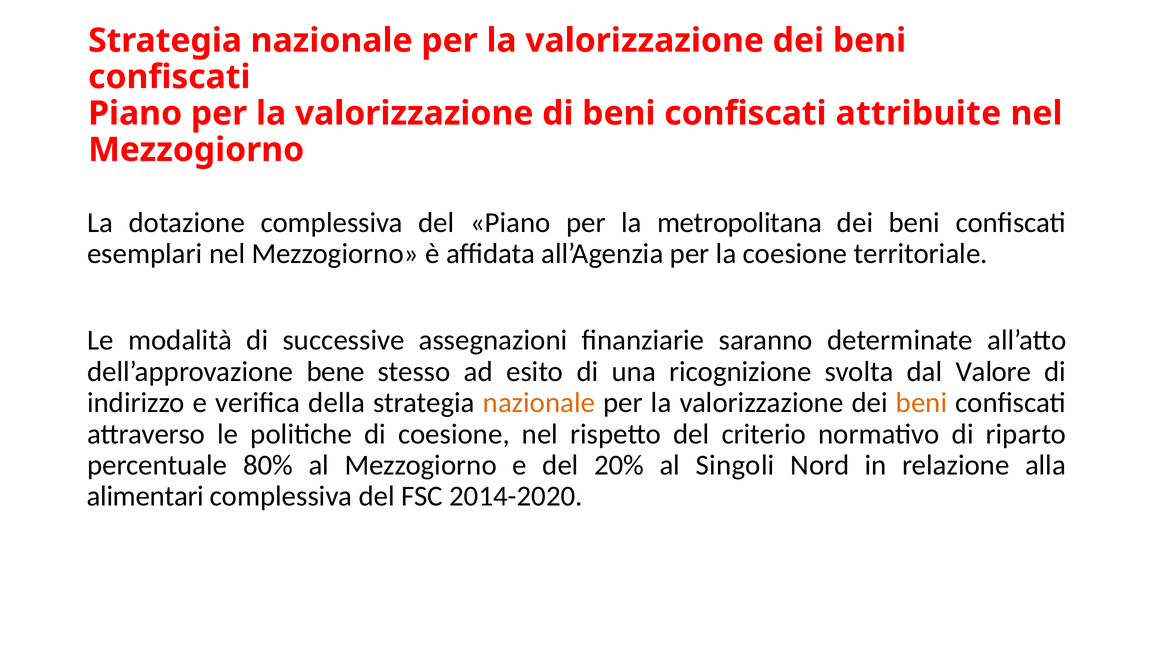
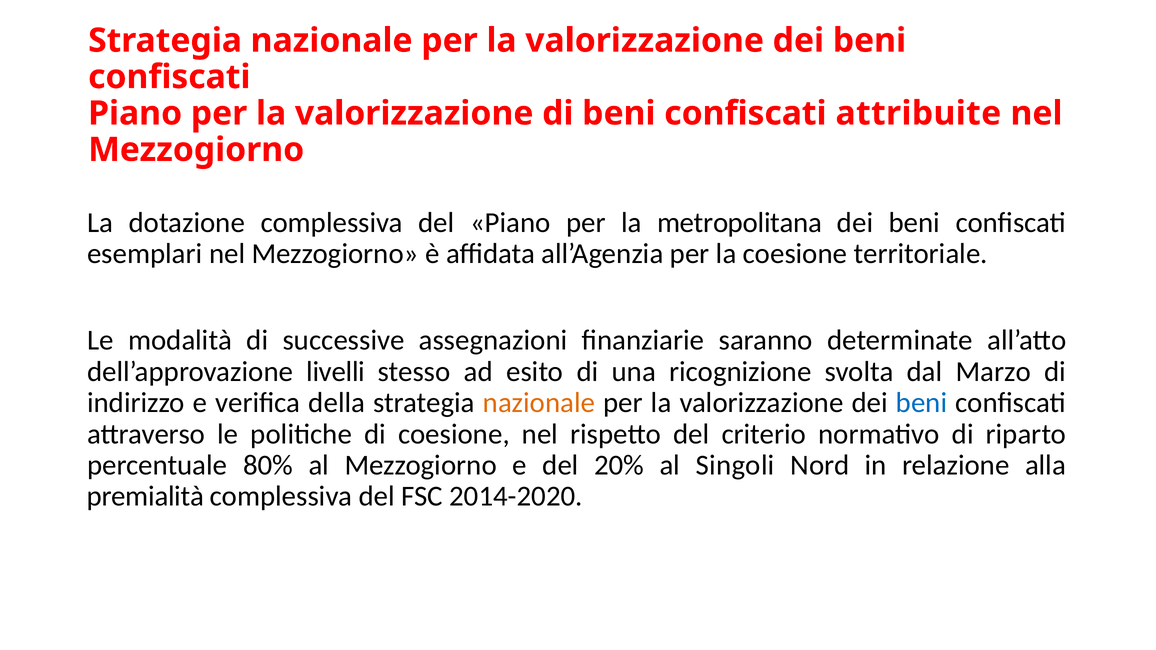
bene: bene -> livelli (336, 372)
Valore: Valore -> Marzo (993, 372)
beni colour: orange -> blue (922, 403)
alimentari: alimentari -> premialità (145, 497)
